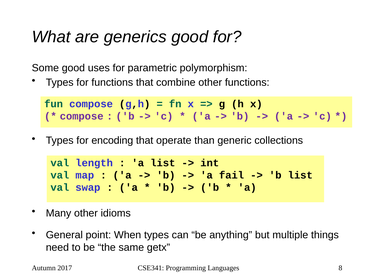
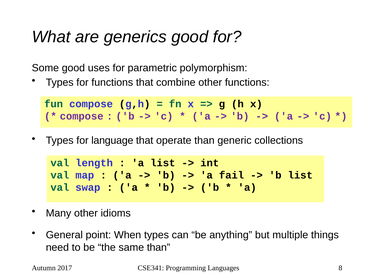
encoding: encoding -> language (112, 141)
same getx: getx -> than (159, 248)
